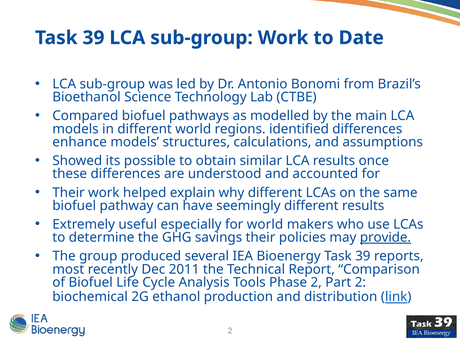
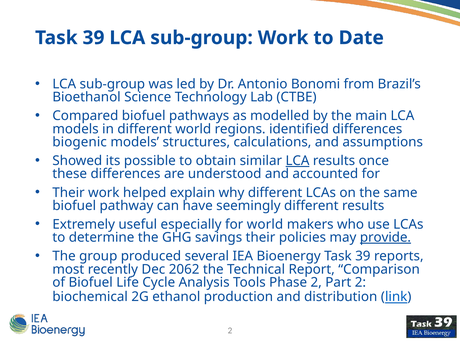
enhance: enhance -> biogenic (80, 142)
LCA underline: none -> present (297, 161)
2011: 2011 -> 2062 (184, 269)
